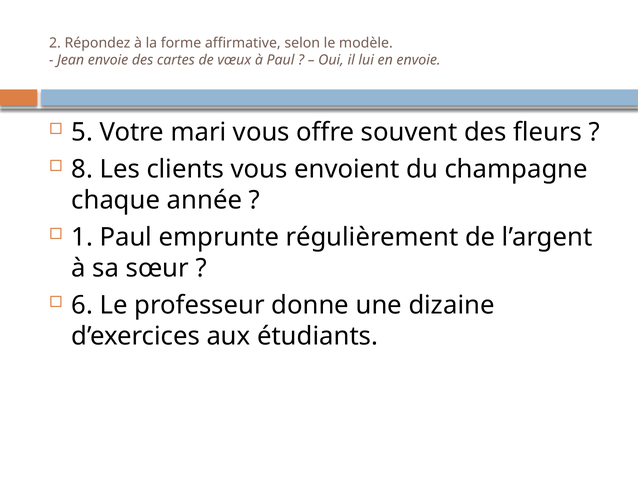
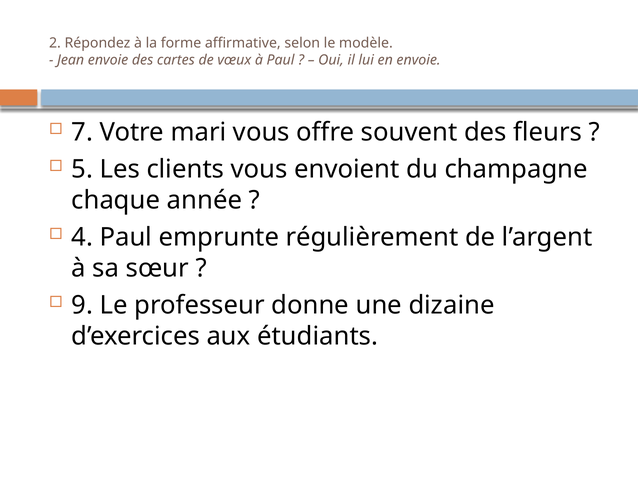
5: 5 -> 7 (82, 132)
8: 8 -> 5 (82, 169)
1: 1 -> 4 (82, 237)
6: 6 -> 9 (82, 305)
